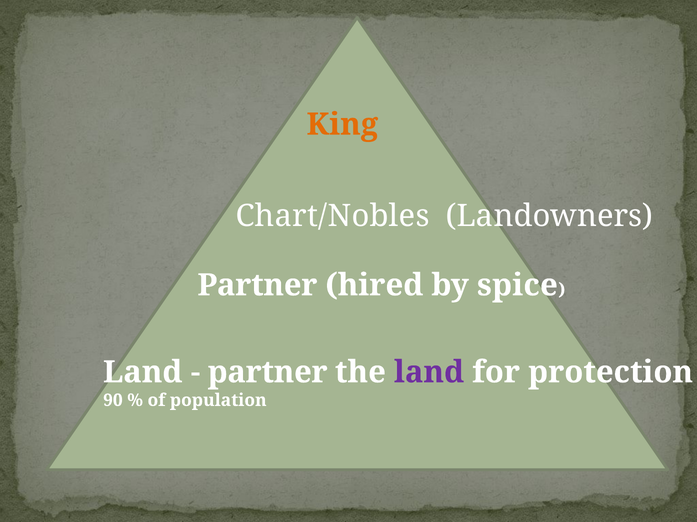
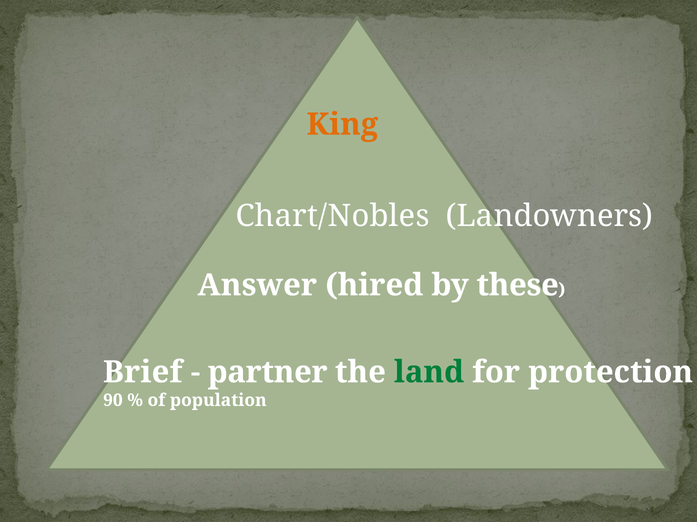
Partner: Partner -> Answer (257, 286)
spice: spice -> these (518, 286)
Land: Land -> Brief (143, 373)
land colour: purple -> green (429, 373)
